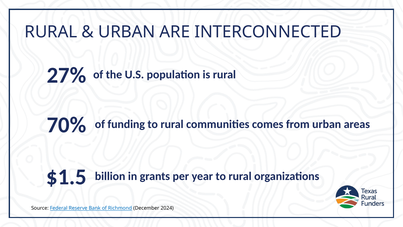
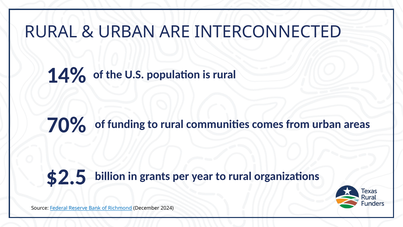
27%: 27% -> 14% (67, 75)
$1.5: $1.5 -> $2.5 (67, 177)
